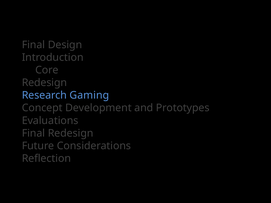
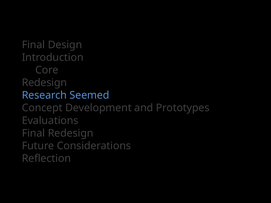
Gaming: Gaming -> Seemed (89, 95)
